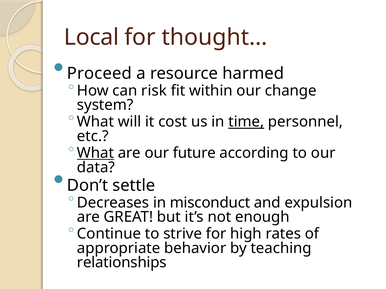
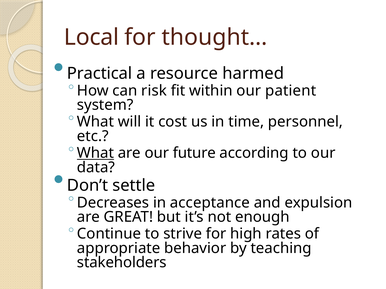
Proceed: Proceed -> Practical (100, 73)
change: change -> patient (291, 91)
time underline: present -> none (246, 122)
misconduct: misconduct -> acceptance (210, 203)
relationships: relationships -> stakeholders (122, 263)
